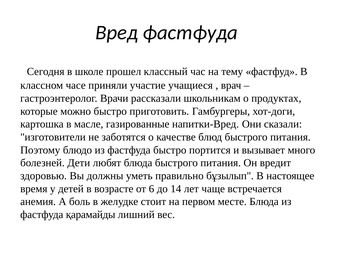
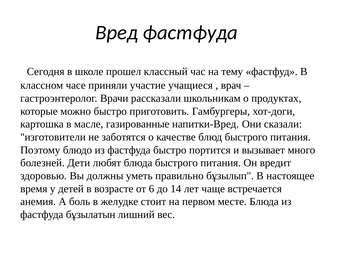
қарамайды: қарамайды -> бұзылатын (91, 215)
